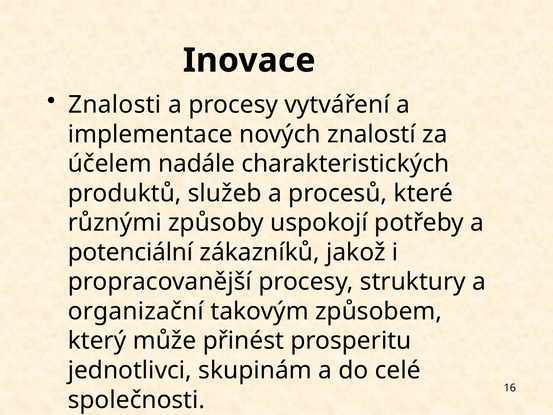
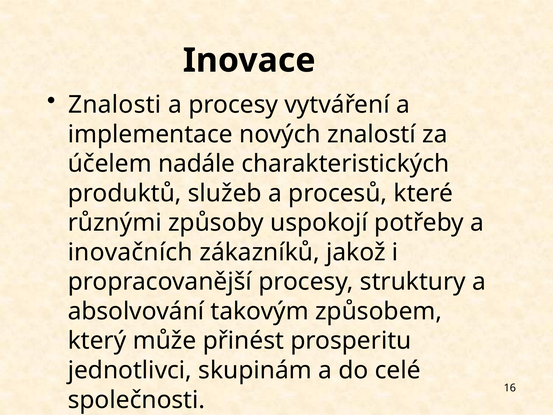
potenciální: potenciální -> inovačních (130, 252)
organizační: organizační -> absolvování (136, 311)
